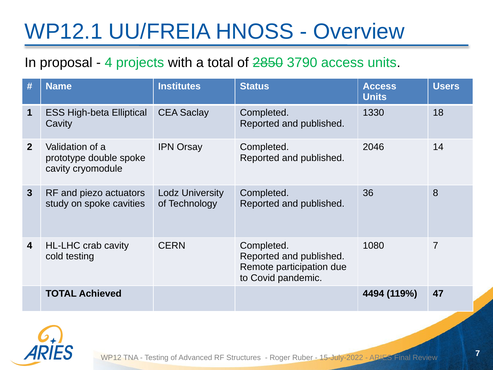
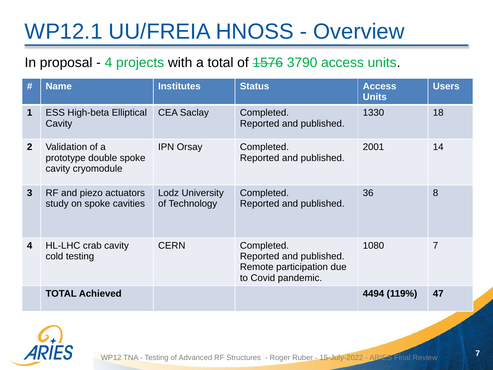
2850: 2850 -> 1576 (268, 63)
2046: 2046 -> 2001 (373, 147)
